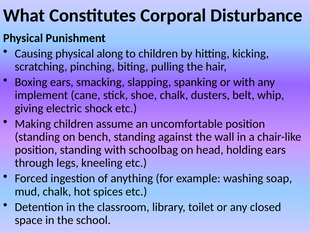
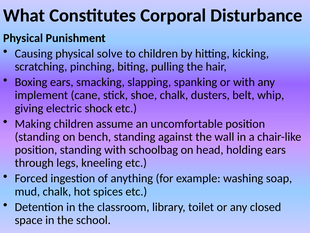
along: along -> solve (110, 53)
